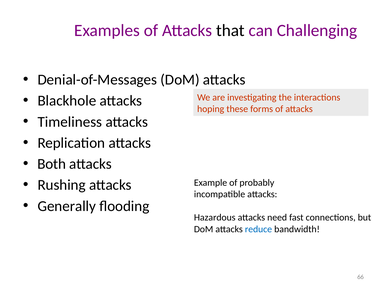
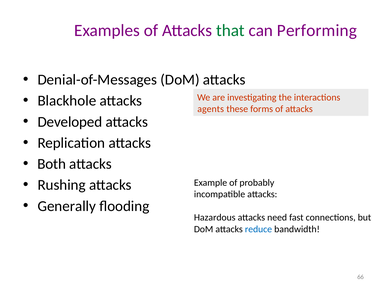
that colour: black -> green (230, 30)
Challenging: Challenging -> Performing (317, 30)
hoping: hoping -> agents (211, 109)
Timeliness: Timeliness -> Developed (70, 122)
